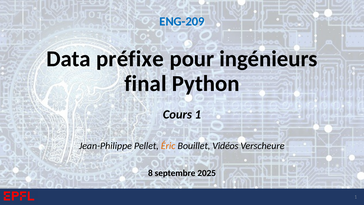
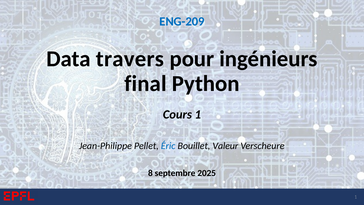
préfixe: préfixe -> travers (130, 59)
Éric colour: orange -> blue (168, 146)
Vidéos: Vidéos -> Valeur (225, 146)
